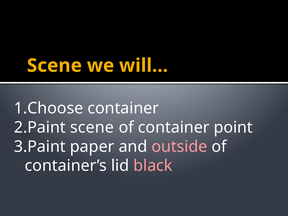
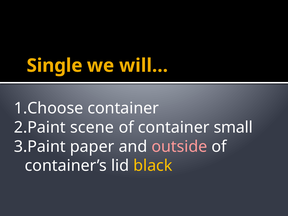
Scene: Scene -> Single (55, 66)
point: point -> small (233, 127)
black colour: pink -> yellow (153, 166)
